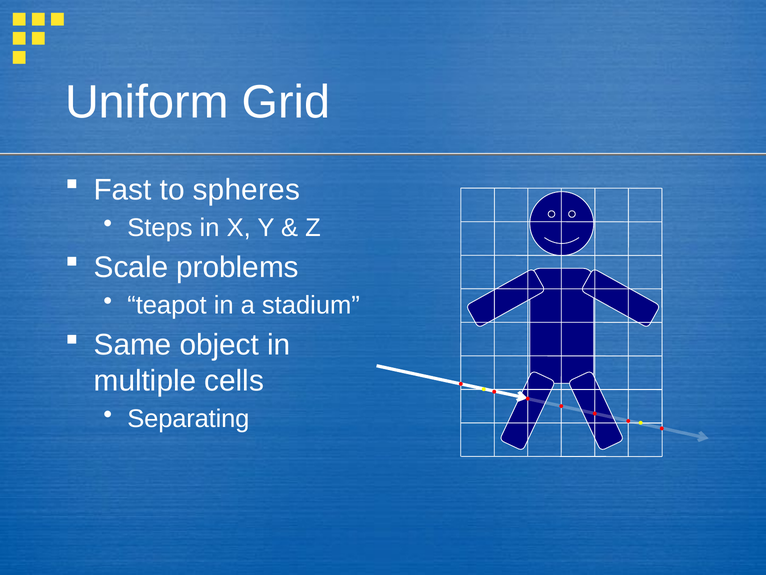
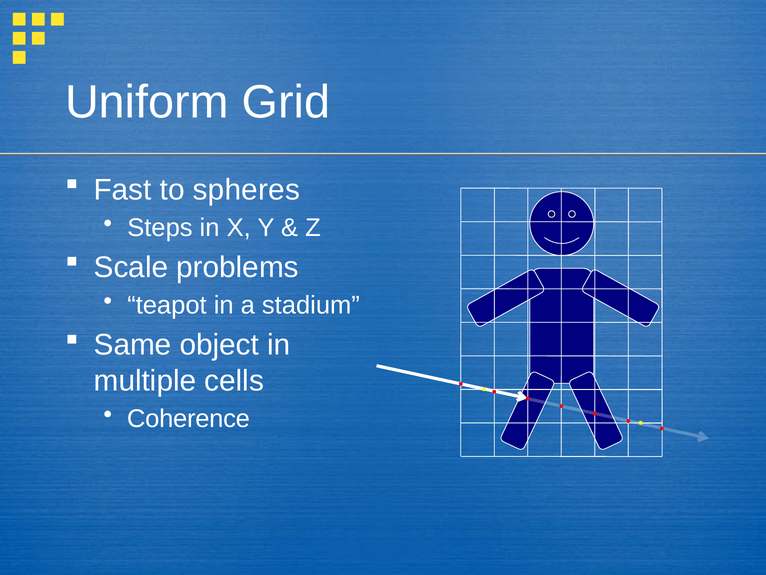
Separating: Separating -> Coherence (188, 418)
